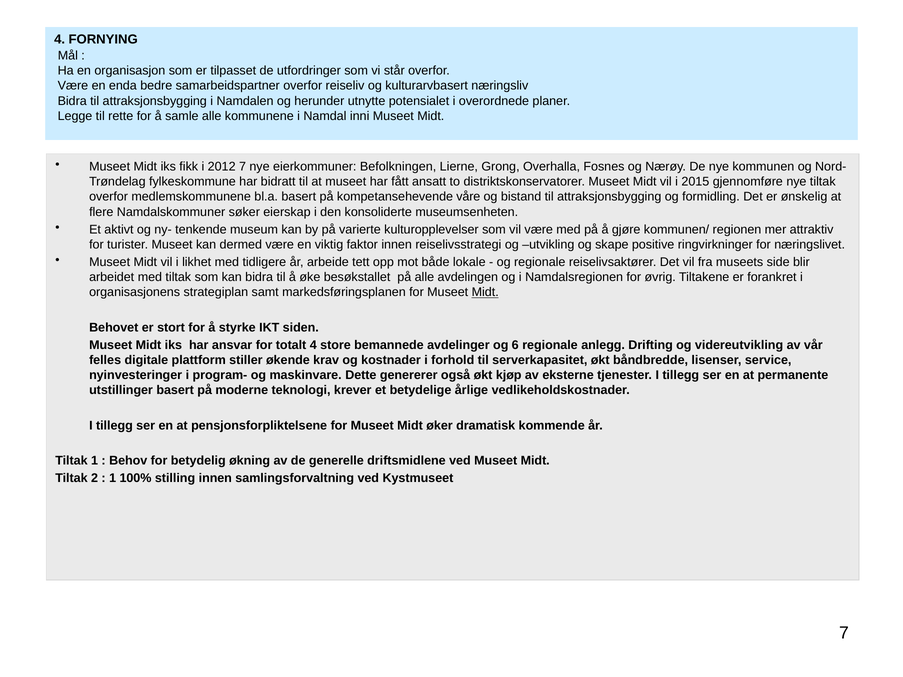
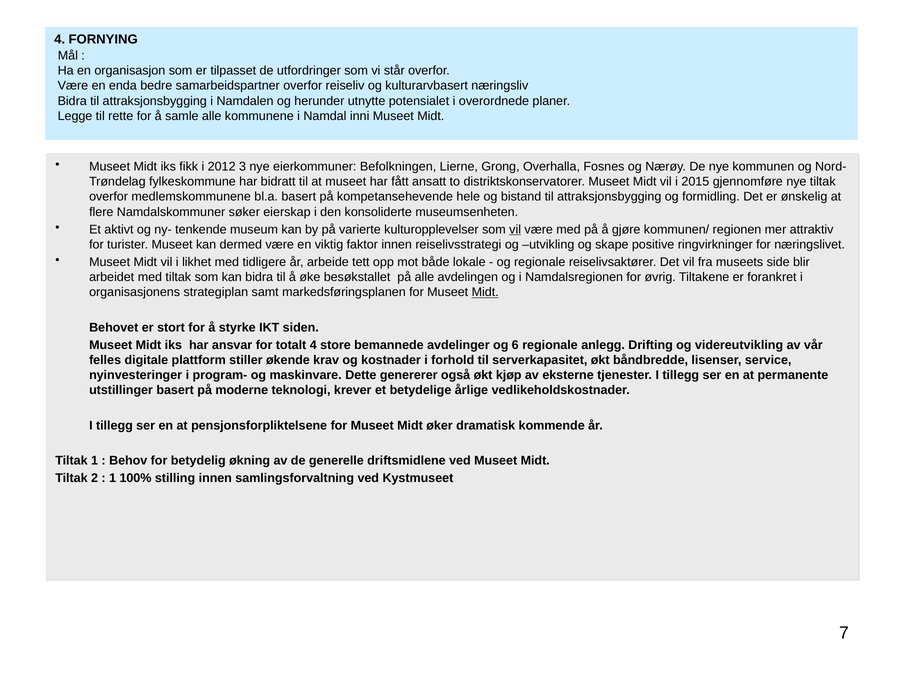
2012 7: 7 -> 3 (243, 167)
våre: våre -> hele (468, 197)
vil underline: none -> present (515, 230)
